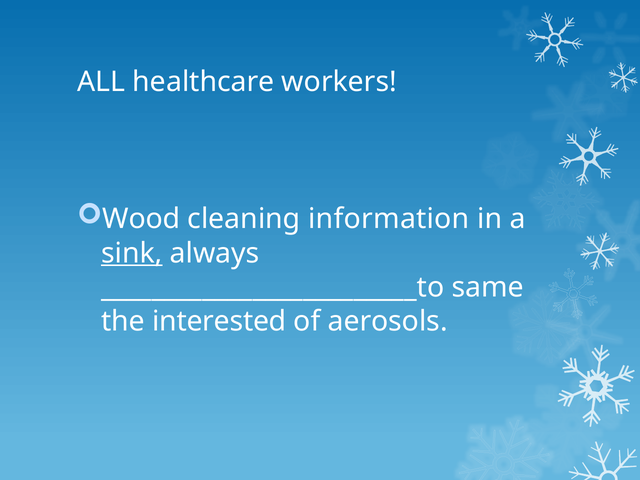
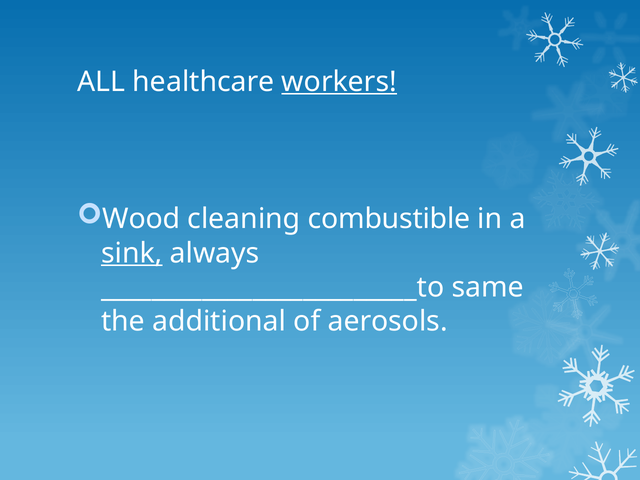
workers underline: none -> present (339, 82)
information: information -> combustible (389, 219)
interested: interested -> additional (219, 321)
